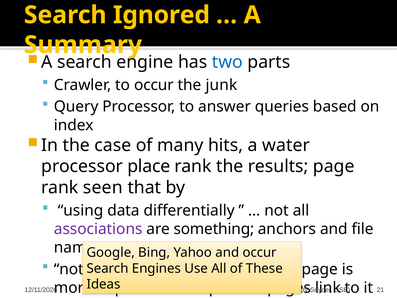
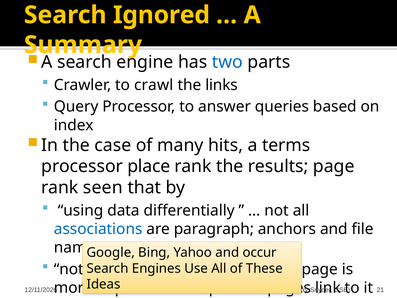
to occur: occur -> crawl (154, 85)
junk: junk -> links (222, 85)
water: water -> terms (286, 145)
associations colour: purple -> blue (98, 229)
something: something -> paragraph (214, 229)
